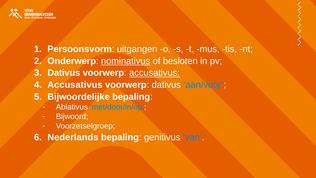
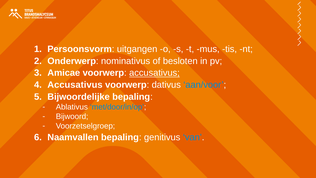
nominativus underline: present -> none (126, 61)
Dativus: Dativus -> Amicae (64, 73)
Nederlands: Nederlands -> Naamvallen (73, 137)
